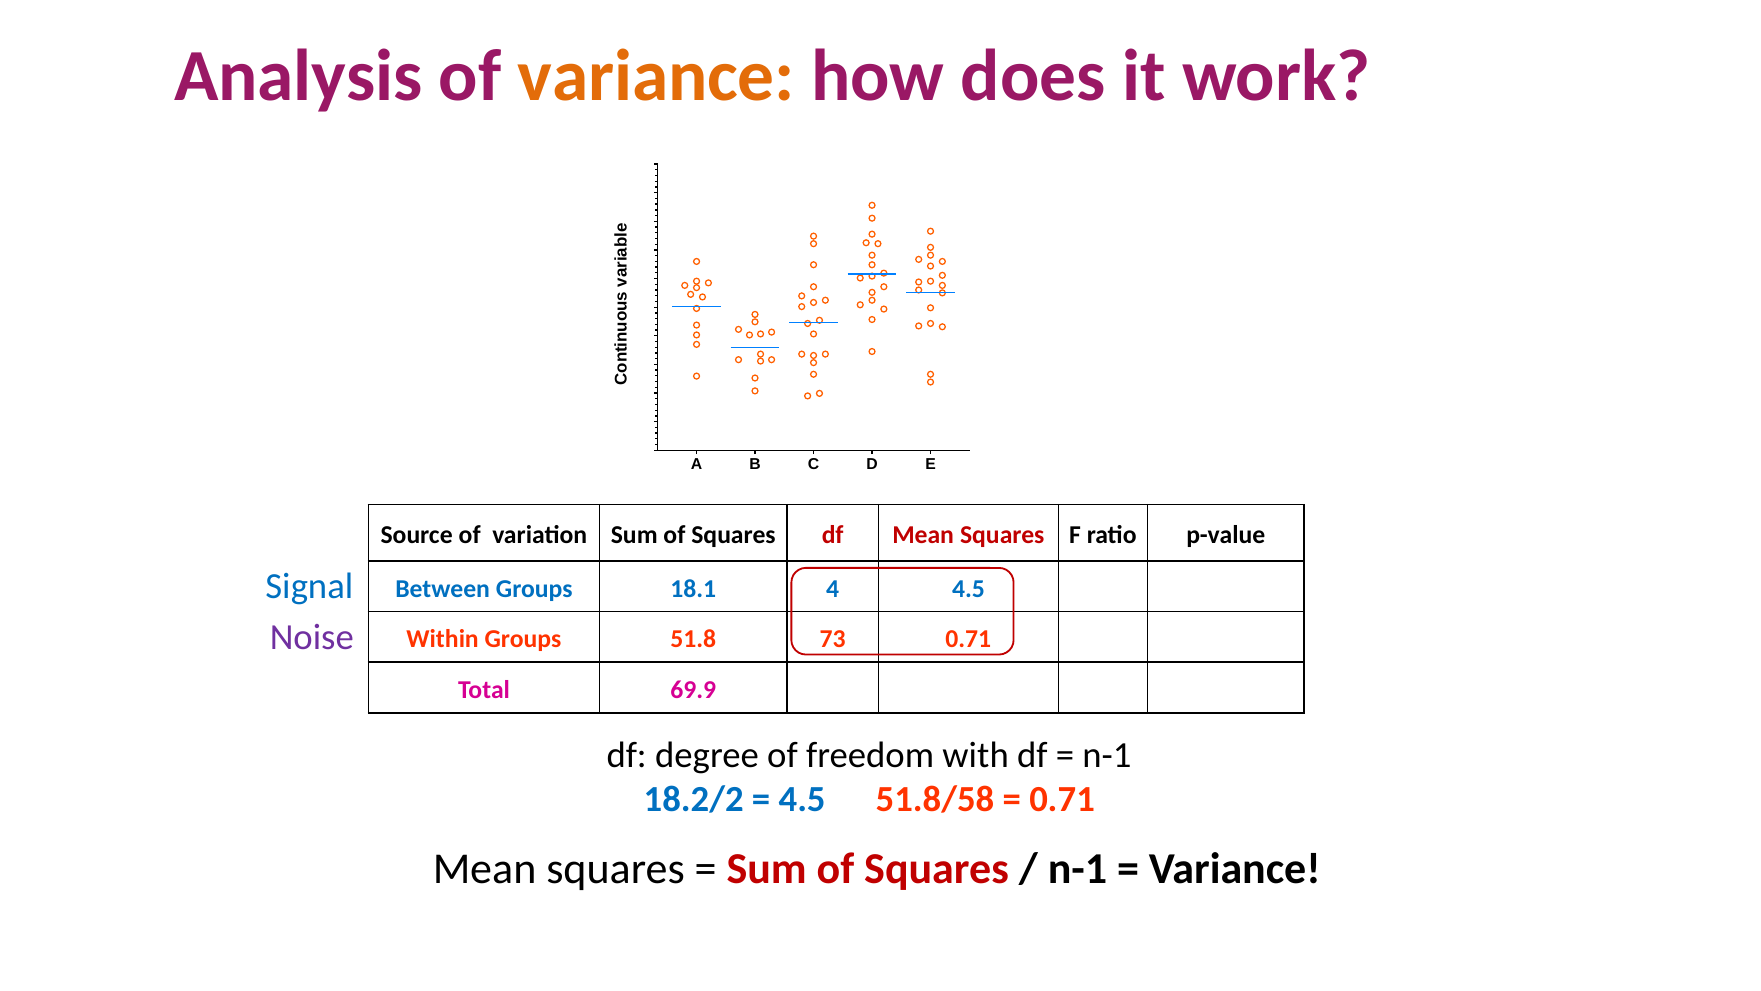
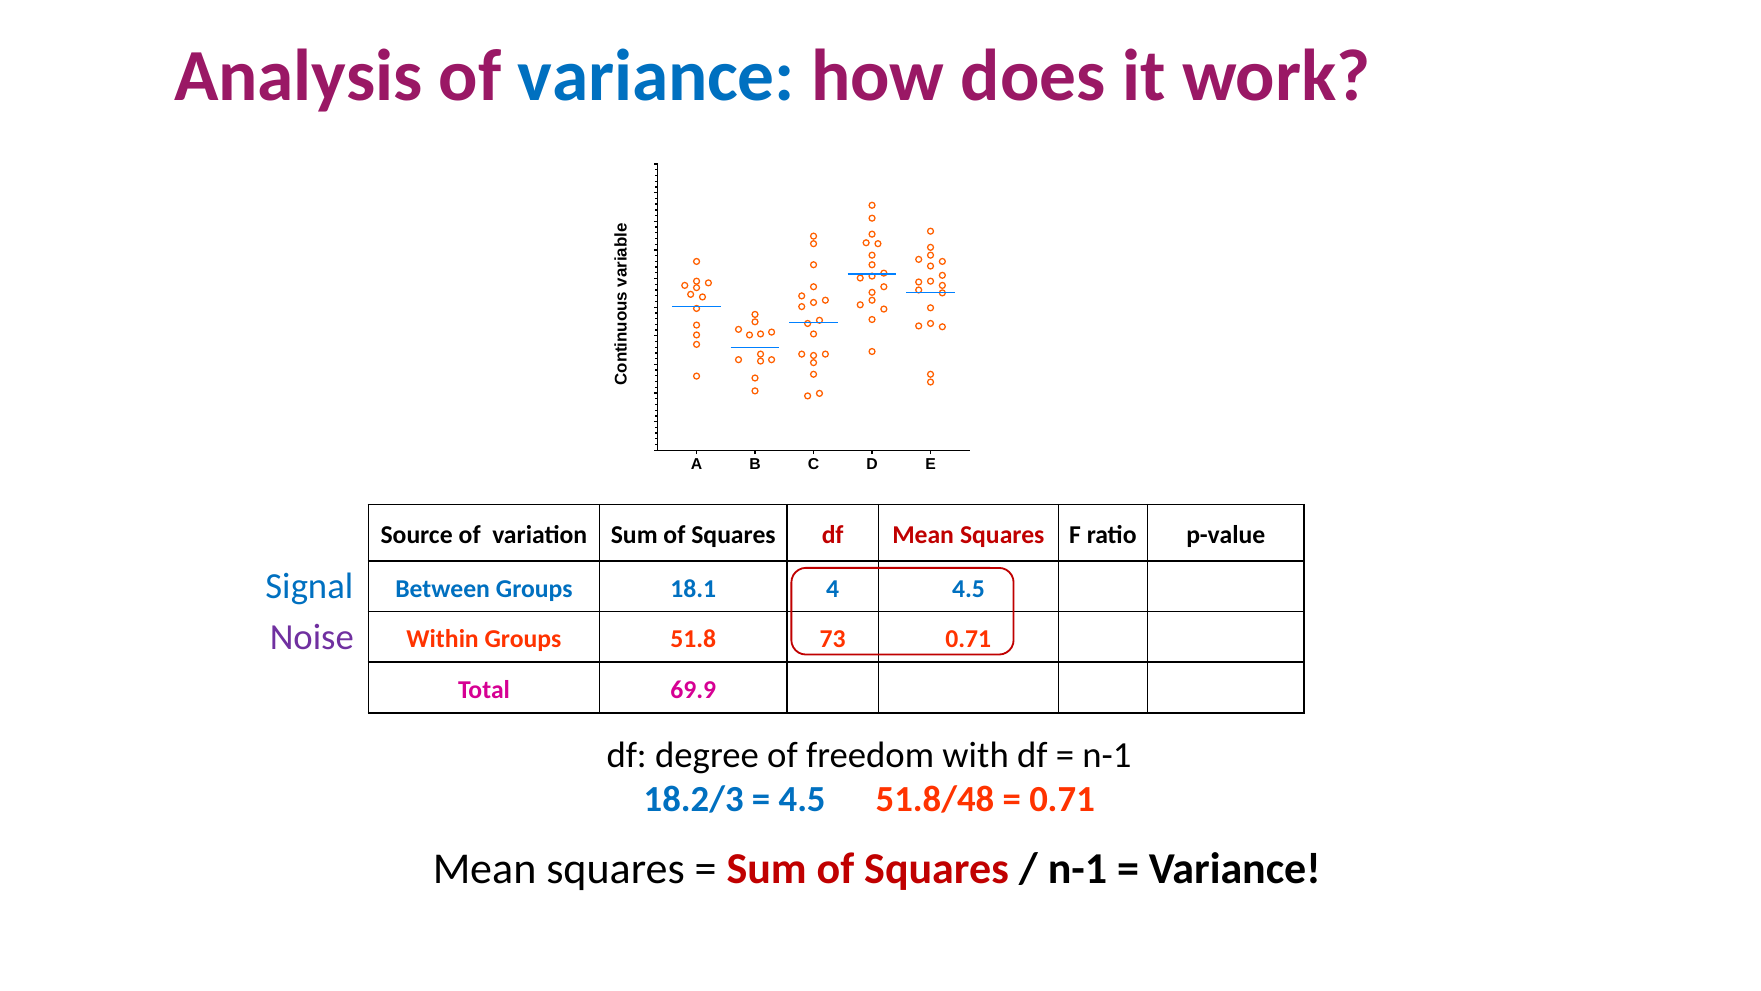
variance colour: orange -> blue (656, 77)
18.2/2: 18.2/2 -> 18.2/3 (694, 799)
51.8/58: 51.8/58 -> 51.8/48 (935, 799)
